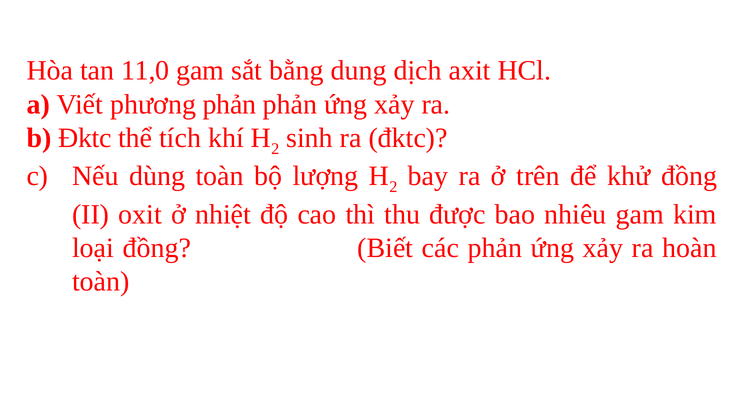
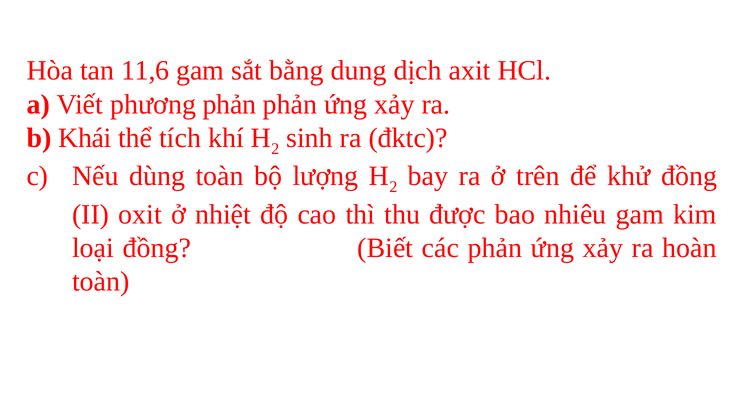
11,0: 11,0 -> 11,6 (145, 71)
b Đktc: Đktc -> Khái (85, 138)
